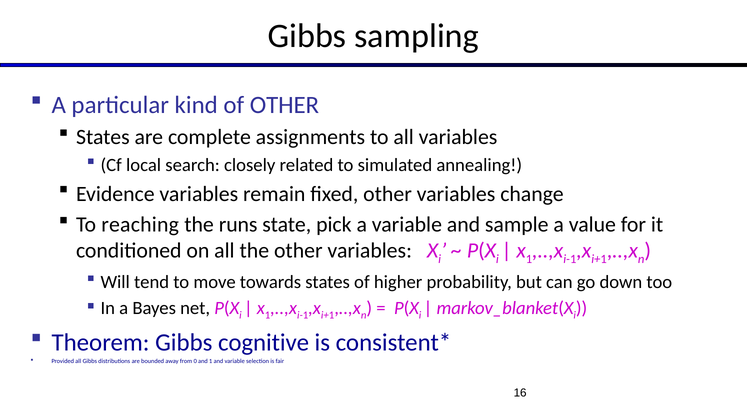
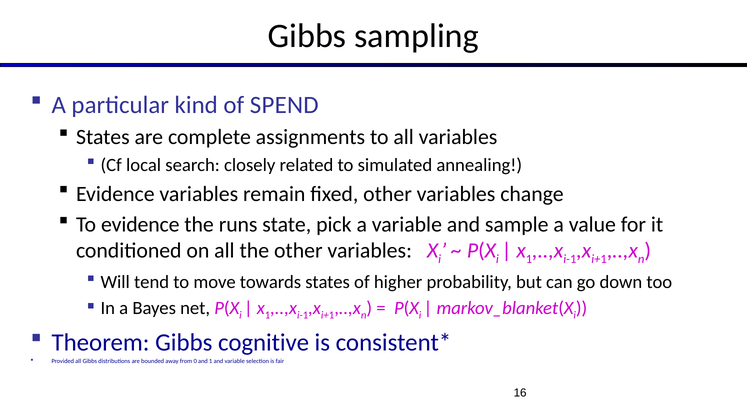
of OTHER: OTHER -> SPEND (284, 105)
To reaching: reaching -> evidence (140, 224)
